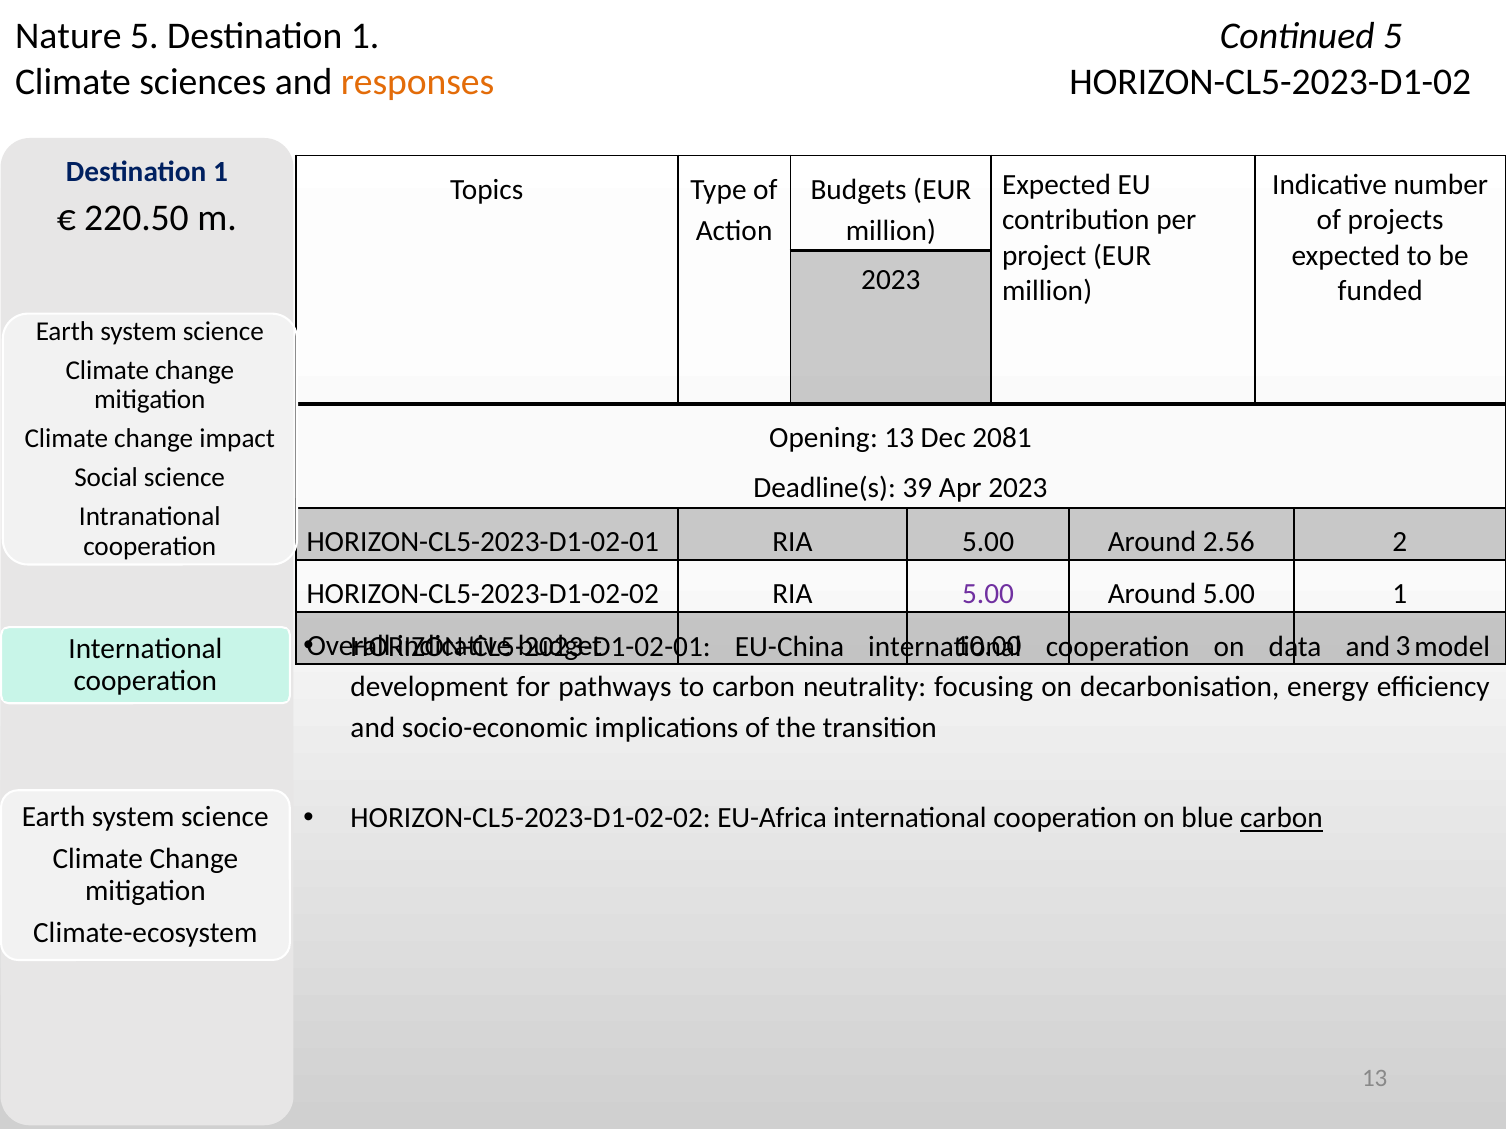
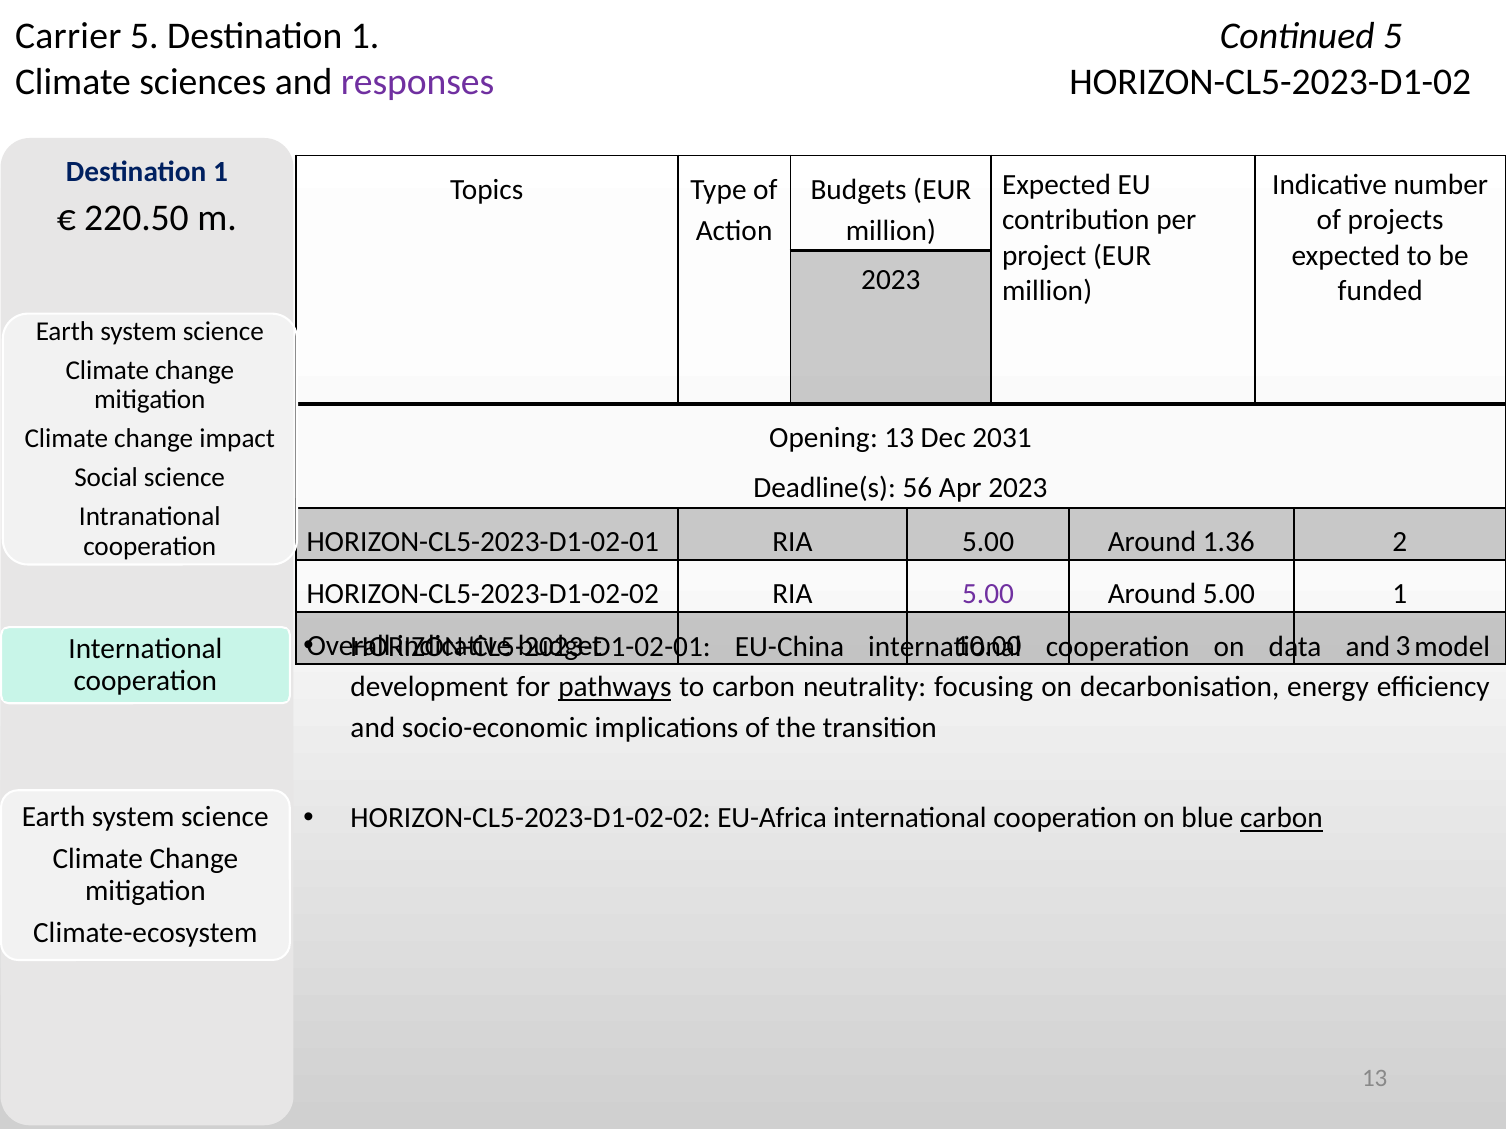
Nature: Nature -> Carrier (68, 36)
responses colour: orange -> purple (418, 82)
2081: 2081 -> 2031 (1002, 438)
39: 39 -> 56 (917, 488)
2.56: 2.56 -> 1.36 (1229, 542)
pathways underline: none -> present (615, 688)
